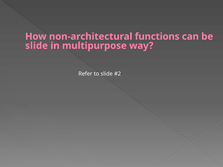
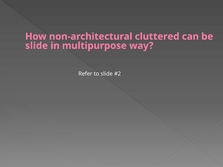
functions: functions -> cluttered (157, 37)
